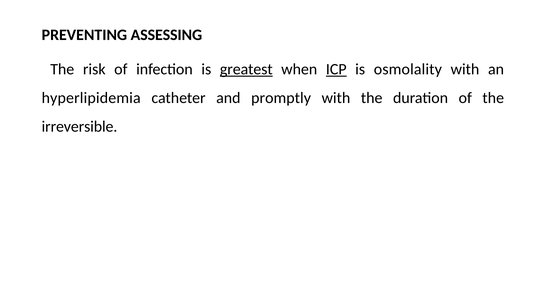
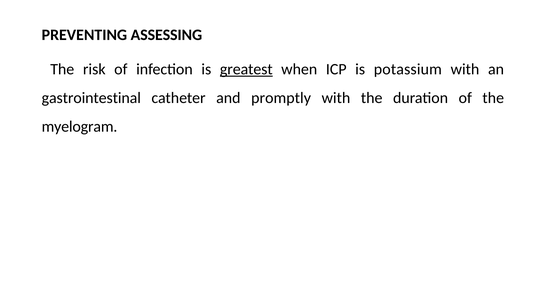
ICP underline: present -> none (336, 69)
osmolality: osmolality -> potassium (408, 69)
hyperlipidemia: hyperlipidemia -> gastrointestinal (91, 98)
irreversible: irreversible -> myelogram (80, 127)
